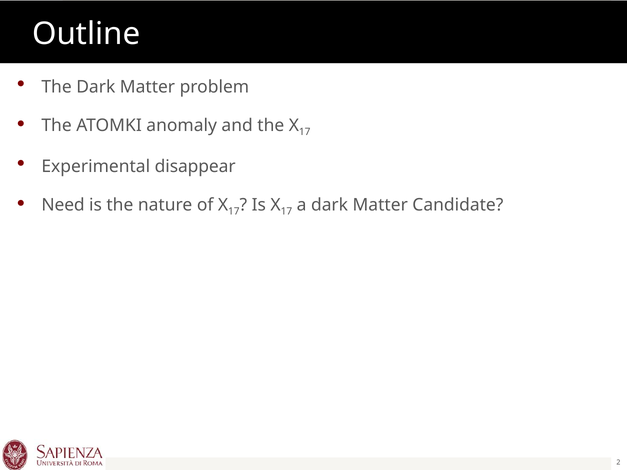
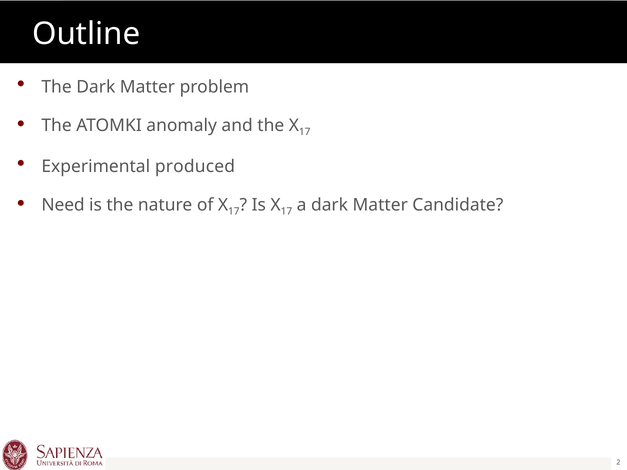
disappear: disappear -> produced (195, 167)
